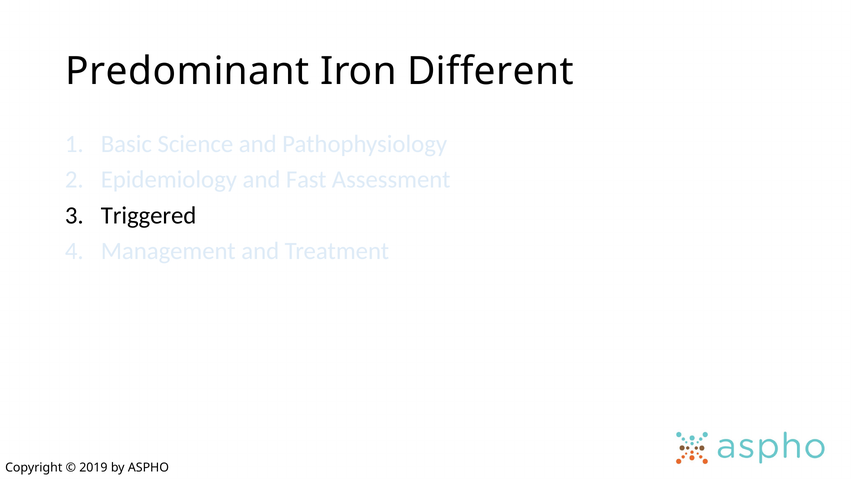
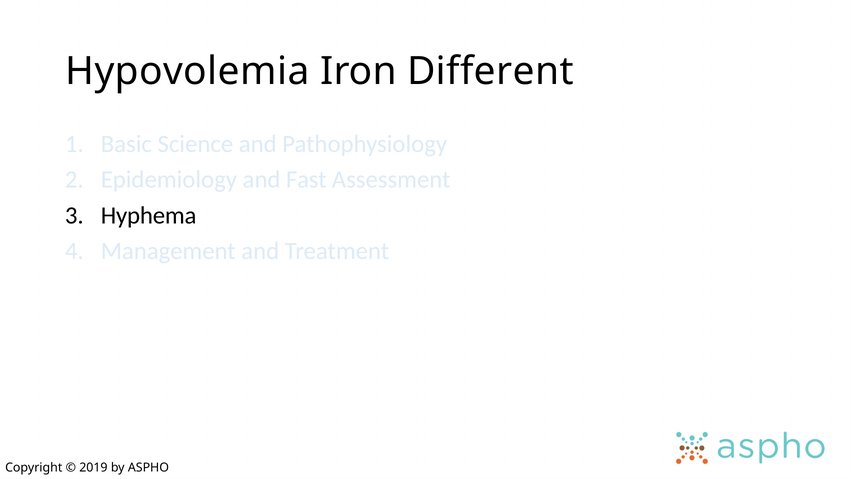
Predominant: Predominant -> Hypovolemia (187, 71)
Triggered: Triggered -> Hyphema (149, 215)
